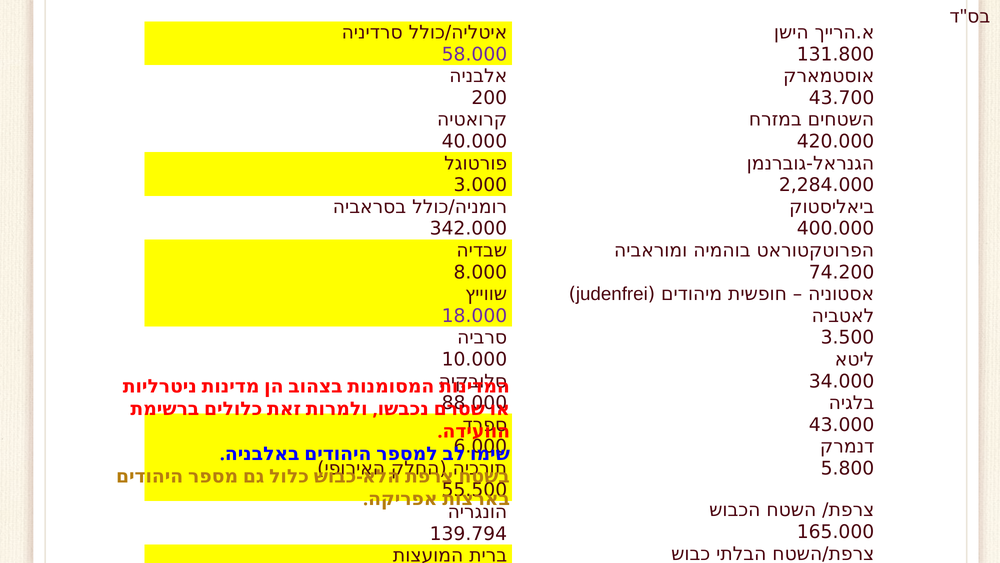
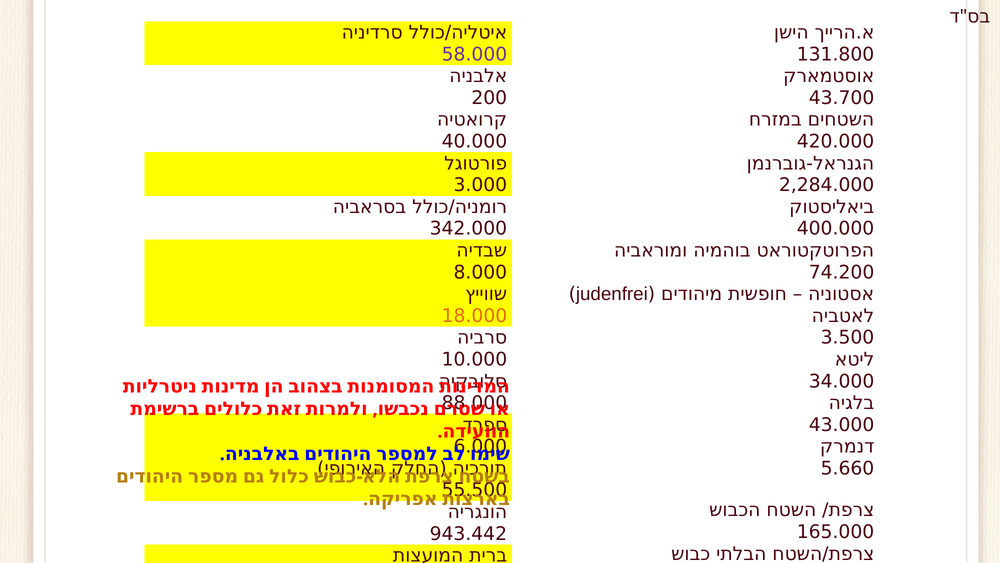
18.000 colour: purple -> orange (474, 316)
5.800: 5.800 -> 5.660 (847, 468)
139.794: 139.794 -> 943.442 (468, 534)
